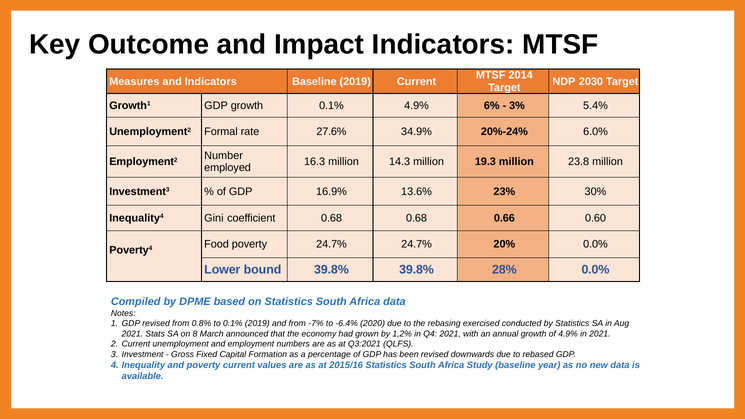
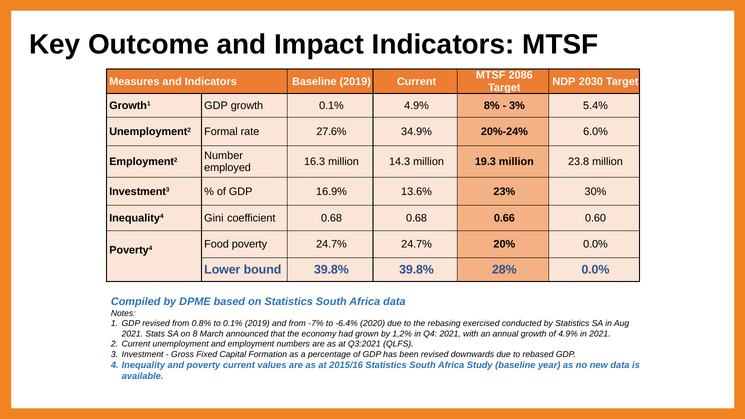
2014: 2014 -> 2086 (521, 75)
6%: 6% -> 8% (492, 106)
